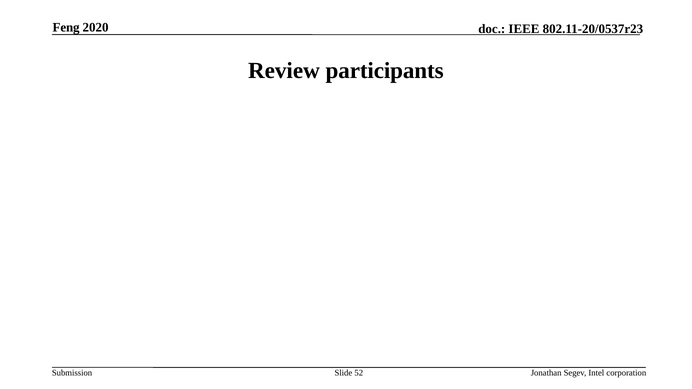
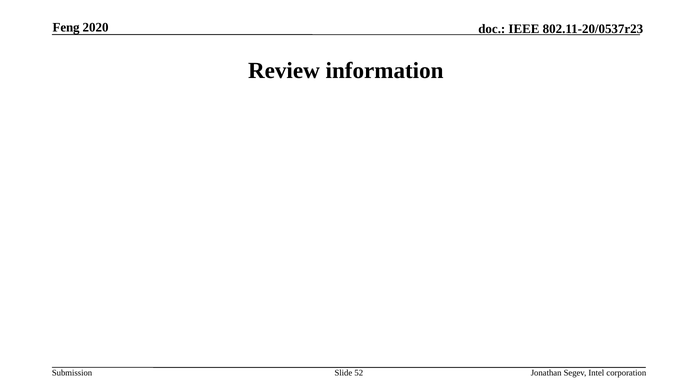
participants: participants -> information (385, 71)
